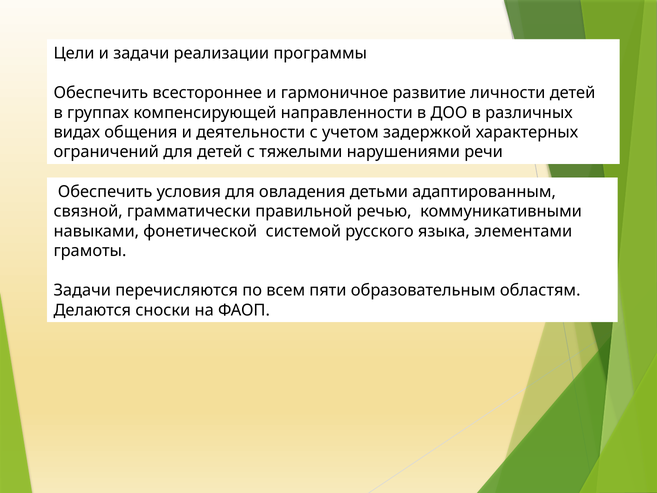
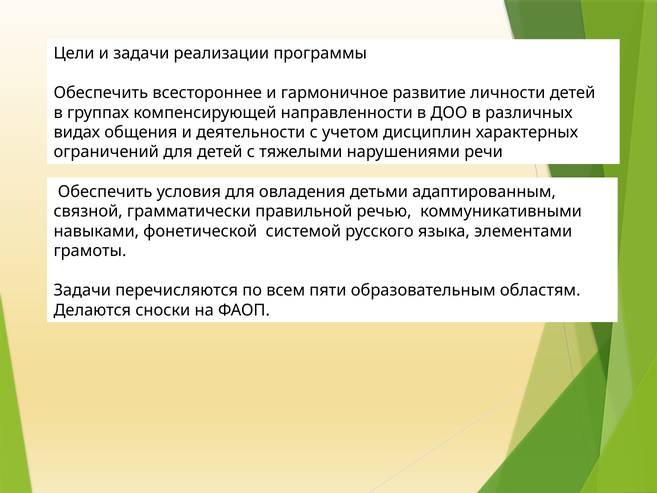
задержкой: задержкой -> дисциплин (427, 132)
